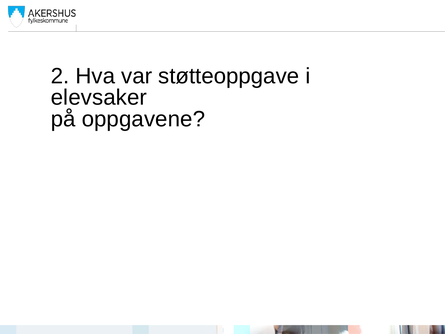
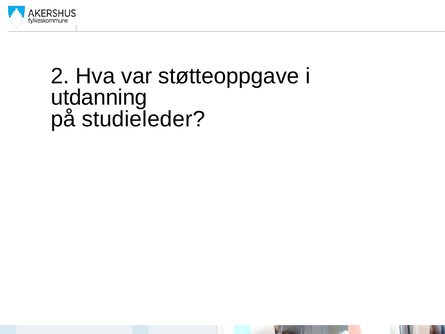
elevsaker: elevsaker -> utdanning (99, 98)
oppgavene: oppgavene -> studieleder (143, 119)
